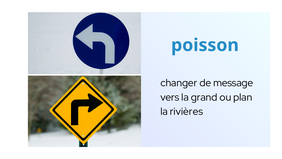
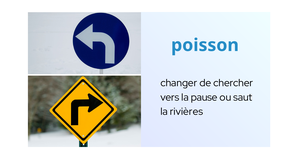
message: message -> chercher (233, 83)
grand: grand -> pause (204, 97)
plan: plan -> saut (243, 97)
